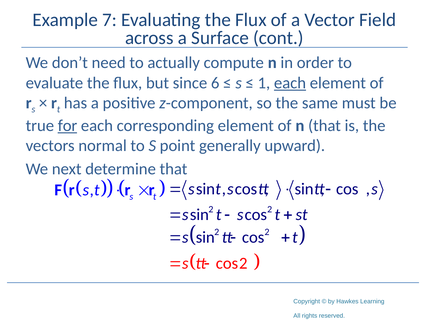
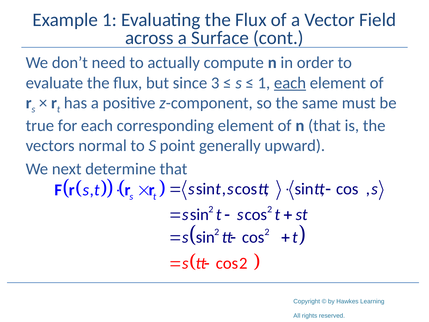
Example 7: 7 -> 1 (110, 20)
6: 6 -> 3 (215, 83)
for underline: present -> none (68, 126)
